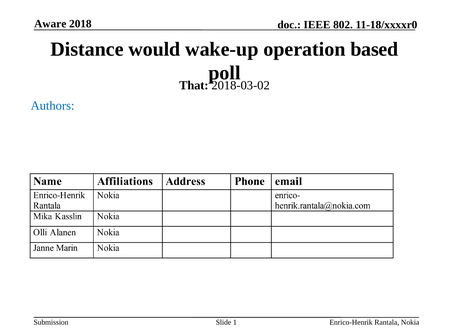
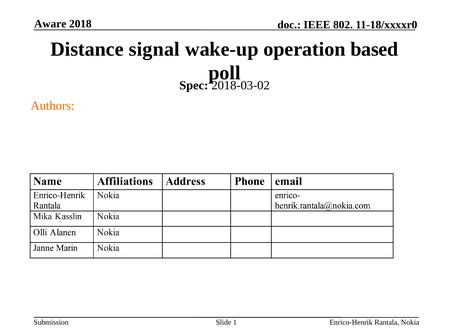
would: would -> signal (154, 49)
That: That -> Spec (194, 85)
Authors colour: blue -> orange (53, 106)
